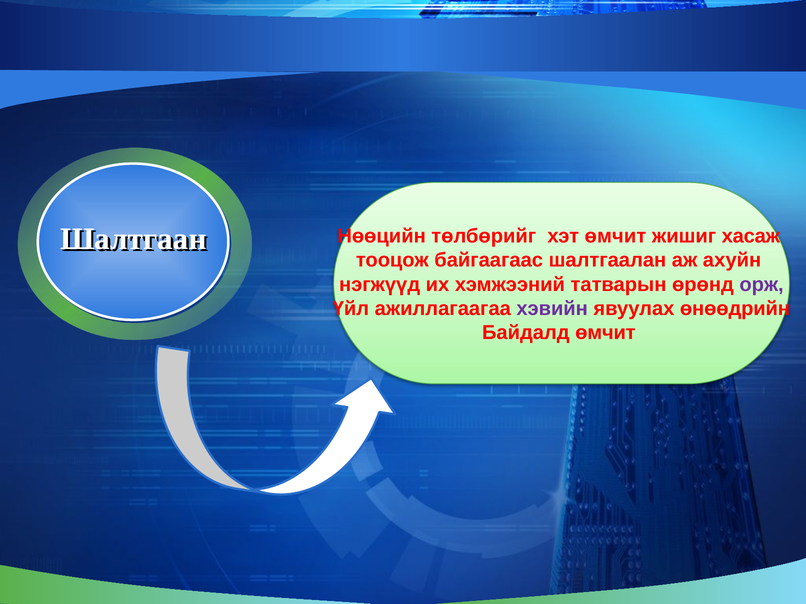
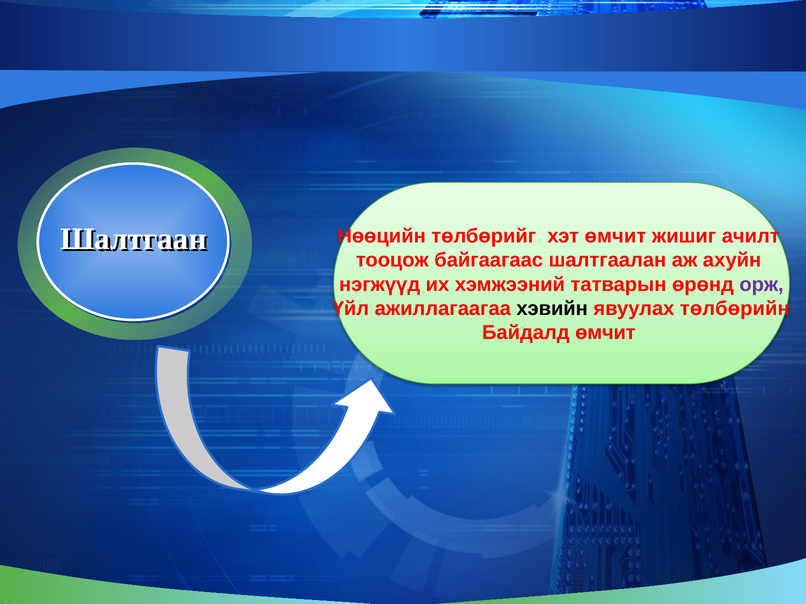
хасаж: хасаж -> ачилт (751, 236)
хэвийн colour: purple -> black (552, 309)
өнөөдрийн: өнөөдрийн -> төлбөрийн (735, 309)
